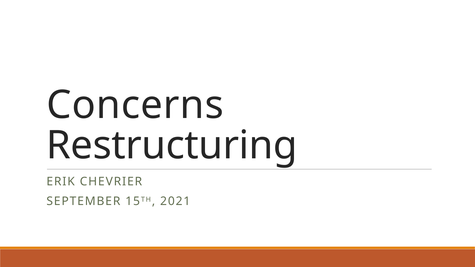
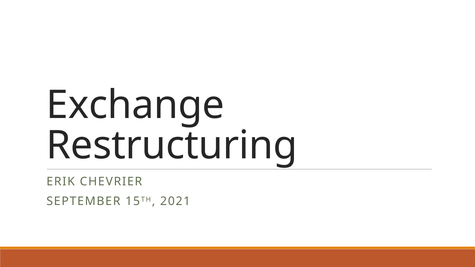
Concerns: Concerns -> Exchange (135, 105)
